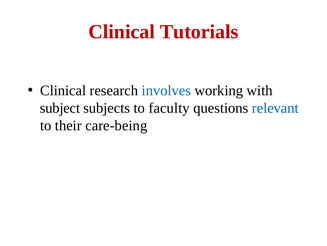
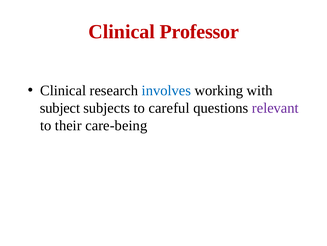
Tutorials: Tutorials -> Professor (199, 32)
faculty: faculty -> careful (169, 108)
relevant colour: blue -> purple (275, 108)
